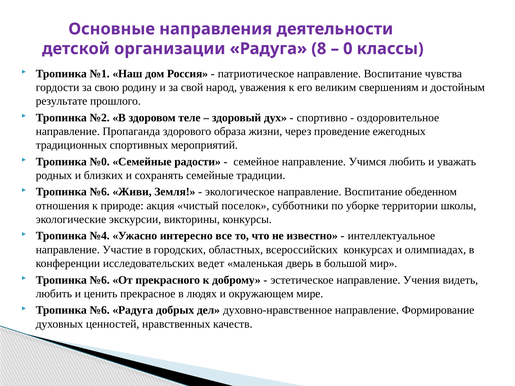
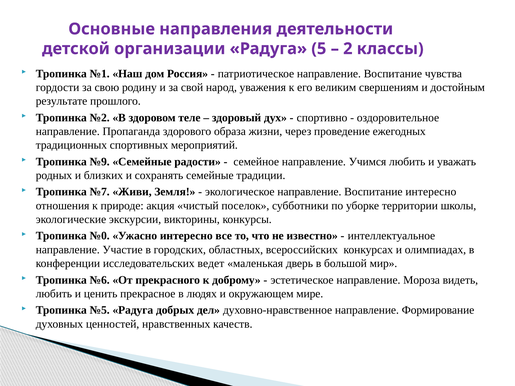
8: 8 -> 5 (319, 49)
0: 0 -> 2 (348, 49)
№0: №0 -> №9 (100, 162)
№6: №6 -> №7 (100, 192)
Воспитание обеденном: обеденном -> интересно (431, 192)
№4: №4 -> №0 (100, 236)
Учения: Учения -> Мороза (422, 280)
№6: №6 -> №5 (100, 310)
